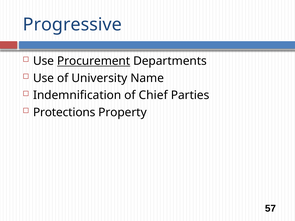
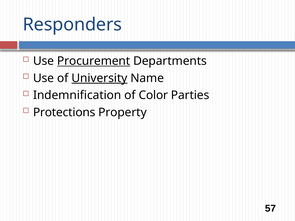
Progressive: Progressive -> Responders (72, 25)
University underline: none -> present (99, 78)
Chief: Chief -> Color (153, 95)
